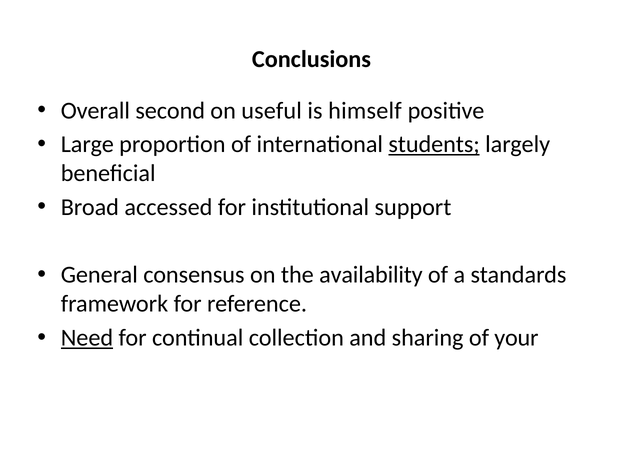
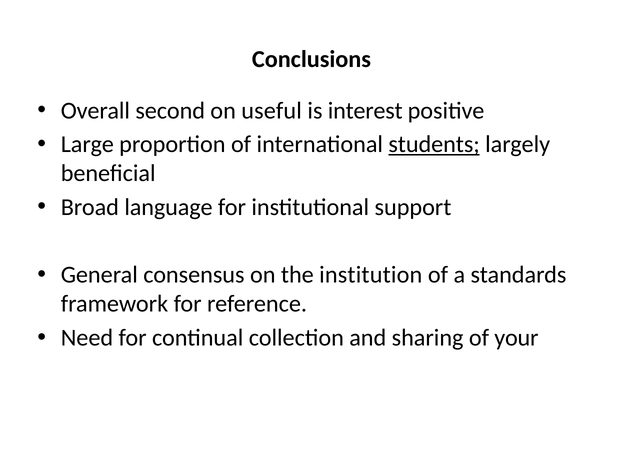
himself: himself -> interest (365, 111)
accessed: accessed -> language (168, 207)
availability: availability -> institution (371, 275)
Need underline: present -> none (87, 338)
